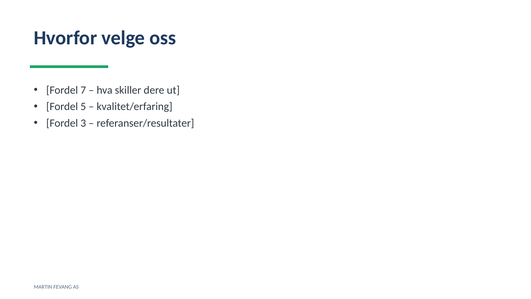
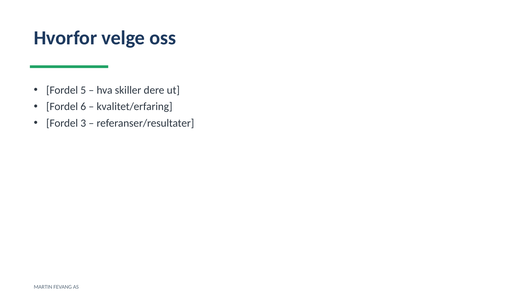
7: 7 -> 5 (83, 90)
5: 5 -> 6 (83, 107)
